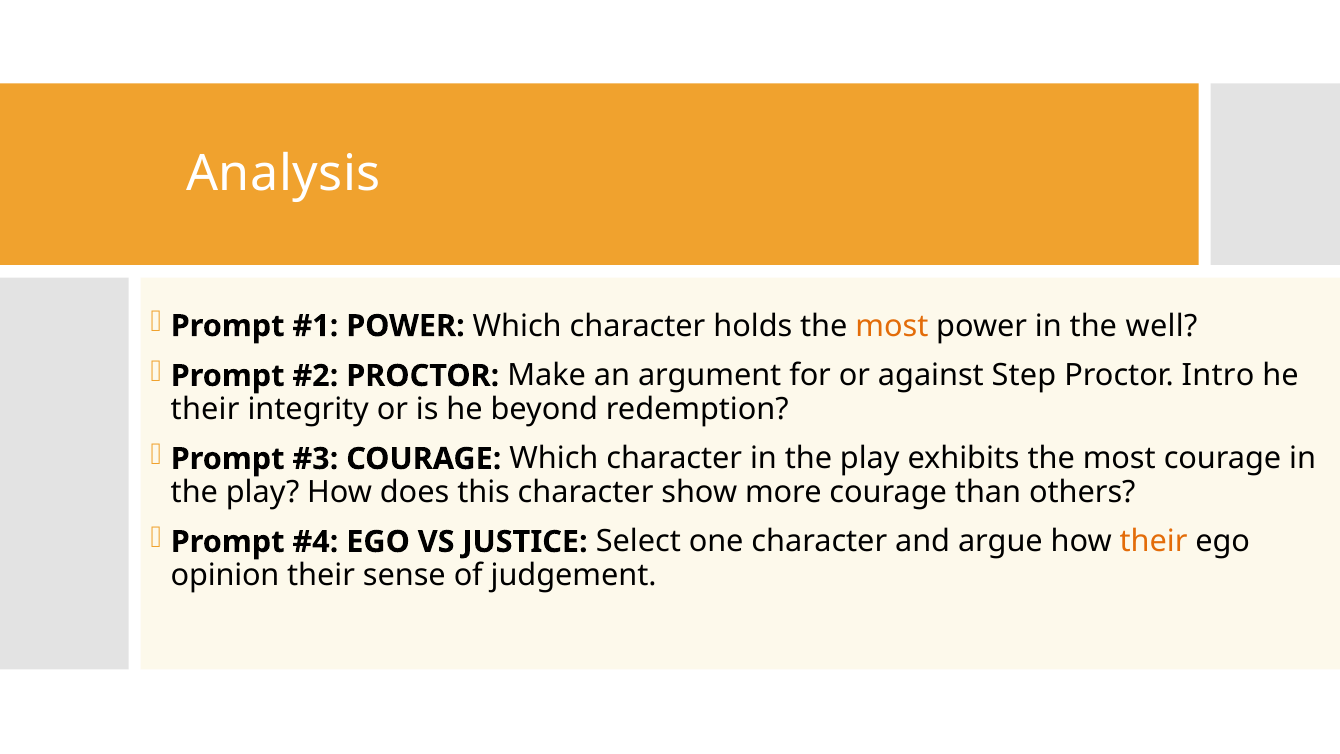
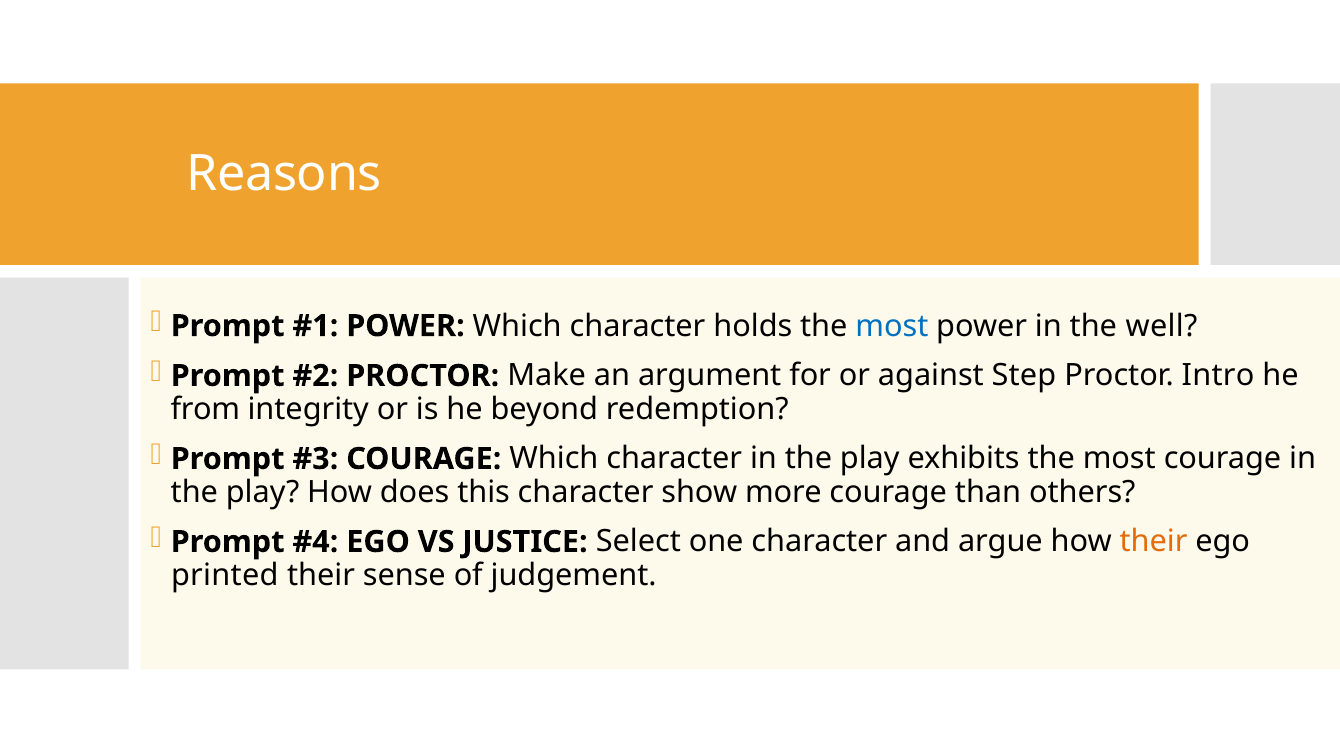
Analysis: Analysis -> Reasons (284, 174)
most colour: orange -> blue (892, 326)
their: their -> from (205, 409)
opinion: opinion -> printed (225, 575)
